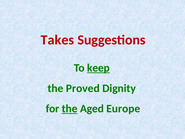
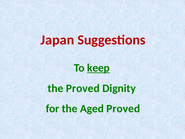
Takes: Takes -> Japan (57, 40)
the underline: present -> none (70, 108)
Aged Europe: Europe -> Proved (123, 108)
